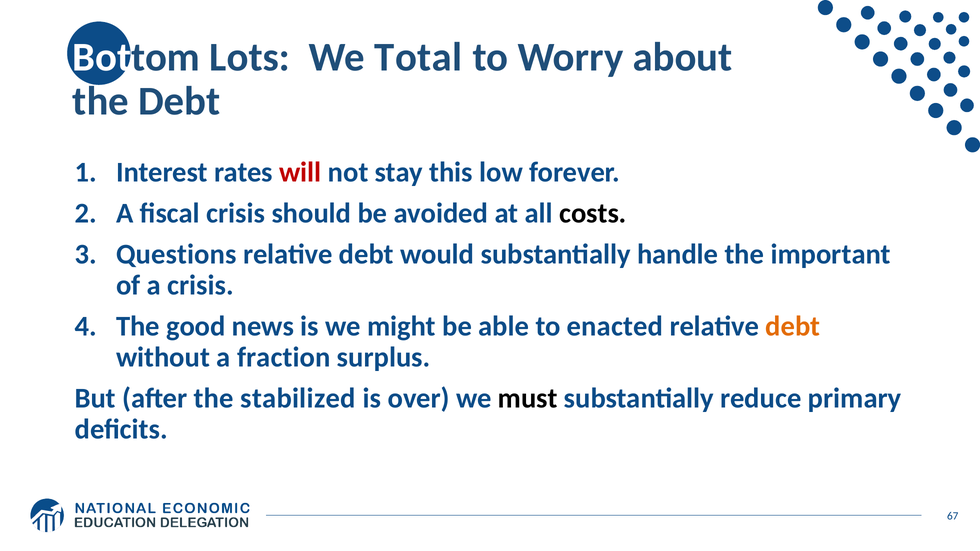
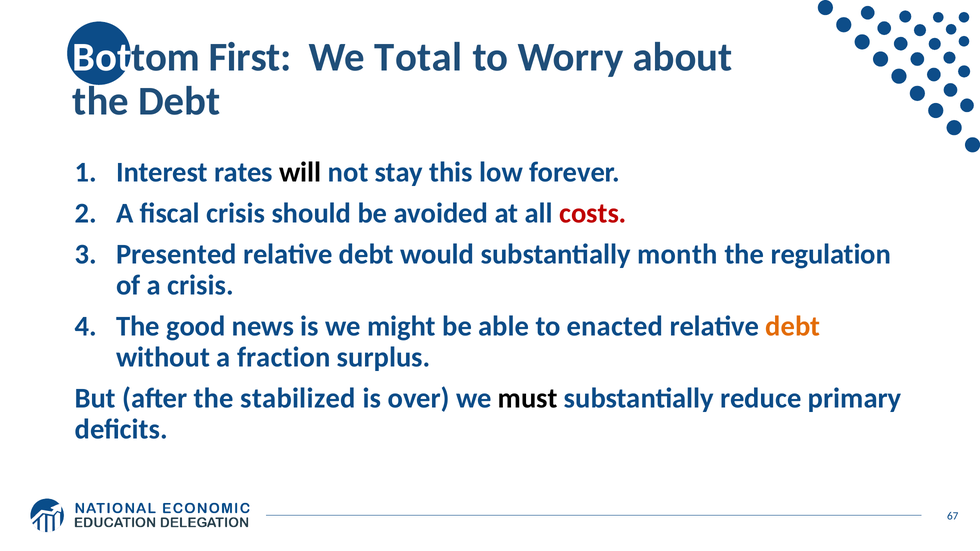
Lots: Lots -> First (250, 57)
will colour: red -> black (300, 172)
costs colour: black -> red (593, 214)
Questions: Questions -> Presented (176, 255)
handle: handle -> month (677, 255)
important: important -> regulation (831, 255)
